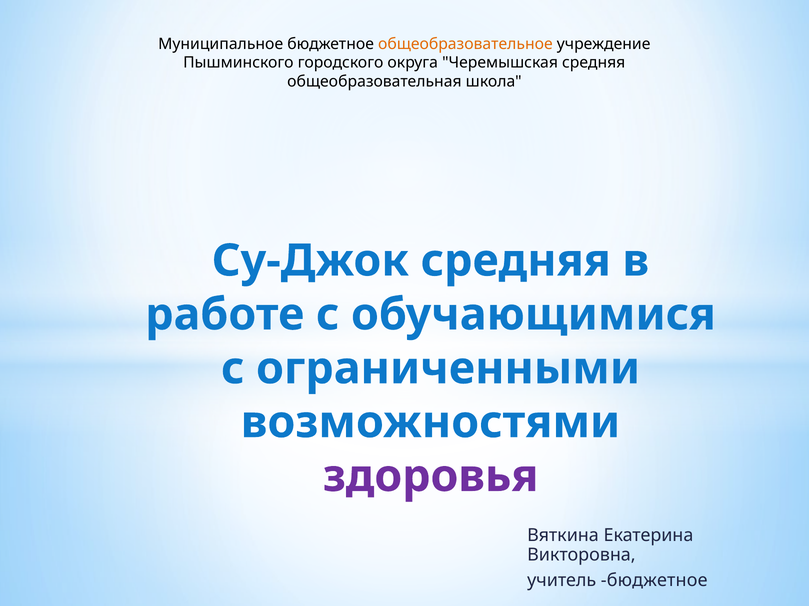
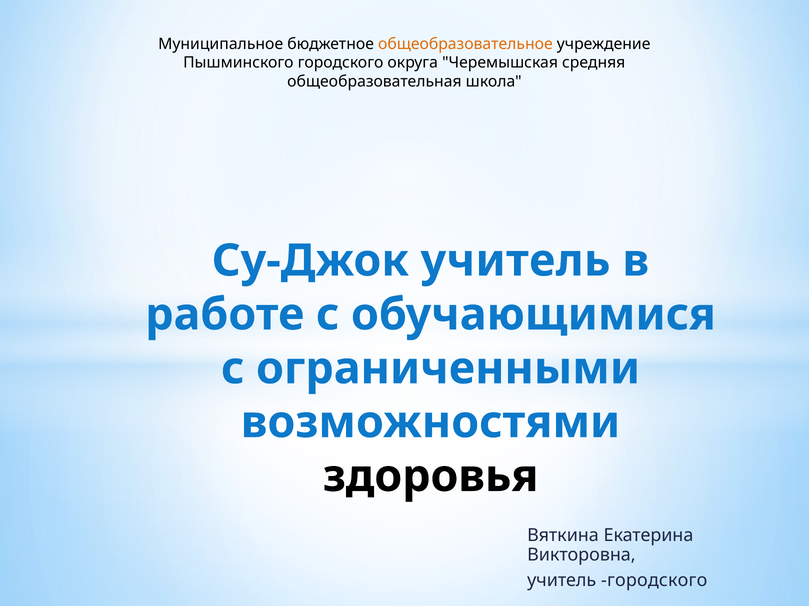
Су-Джок средняя: средняя -> учитель (516, 261)
здоровья colour: purple -> black (431, 477)
учитель бюджетное: бюджетное -> городского (654, 581)
